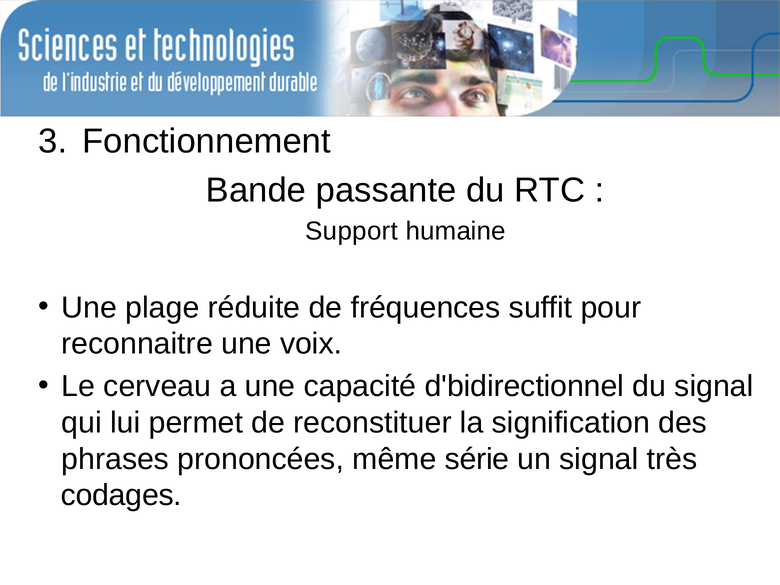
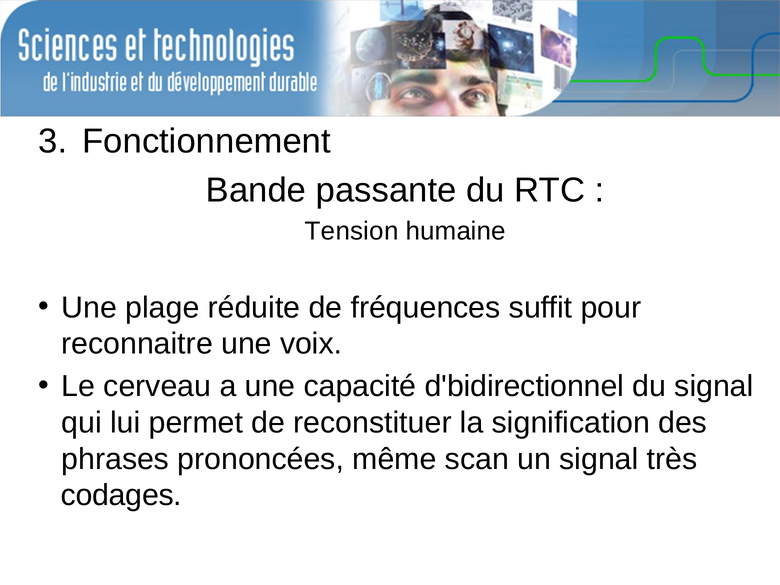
Support: Support -> Tension (352, 231)
série: série -> scan (477, 459)
